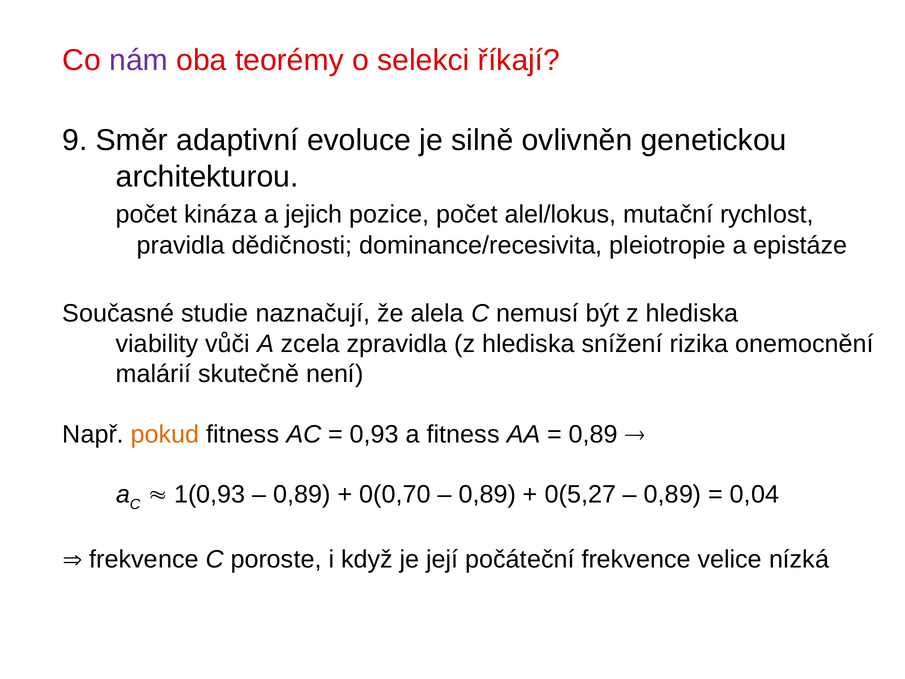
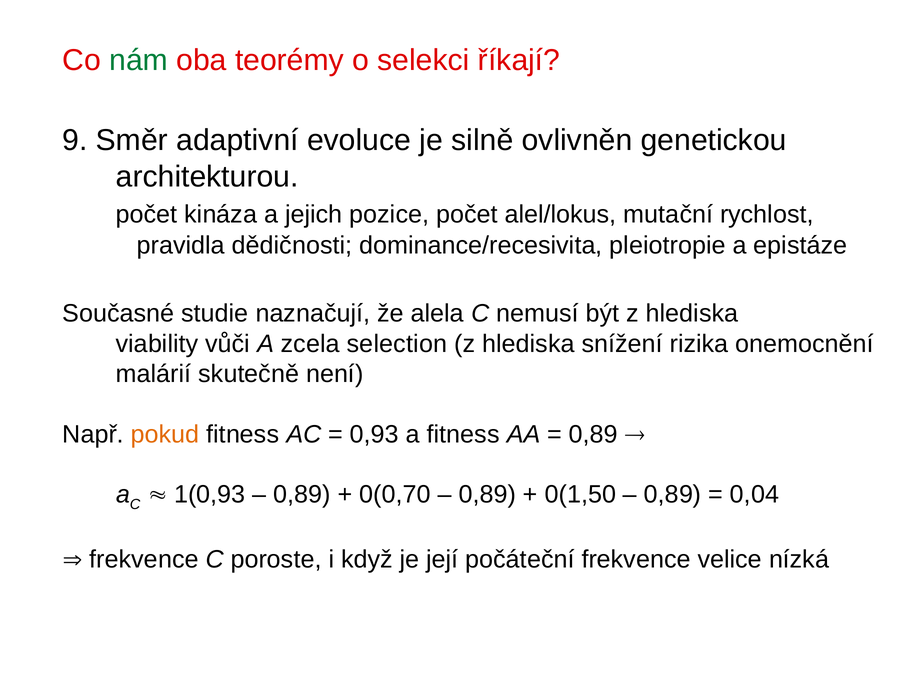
nám colour: purple -> green (139, 60)
zpravidla: zpravidla -> selection (397, 344)
0(5,27: 0(5,27 -> 0(1,50 (580, 495)
